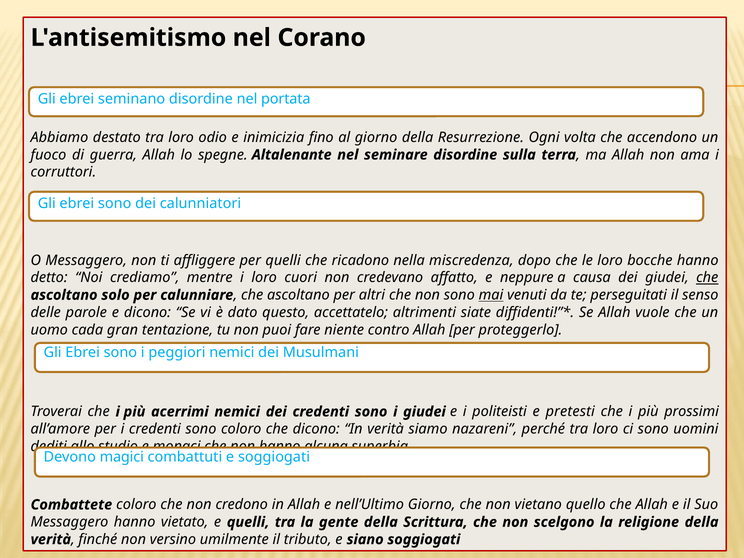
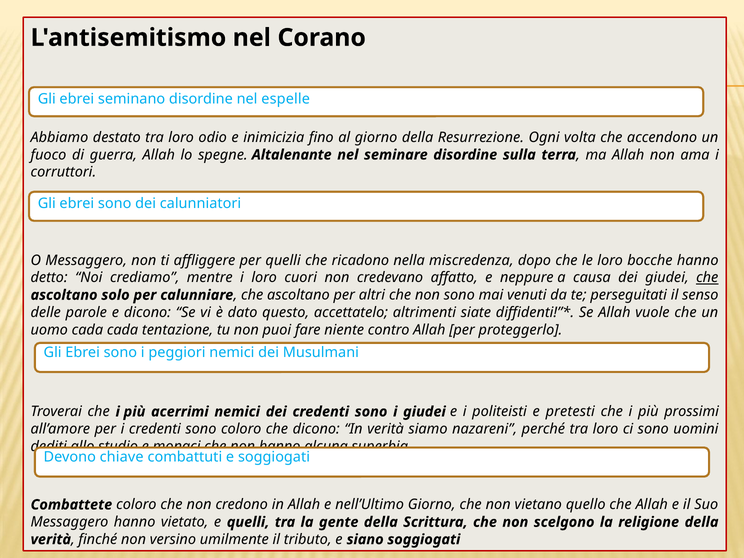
portata: portata -> espelle (286, 99)
mai underline: present -> none (491, 295)
cada gran: gran -> cada (123, 330)
magici: magici -> chiave (122, 457)
